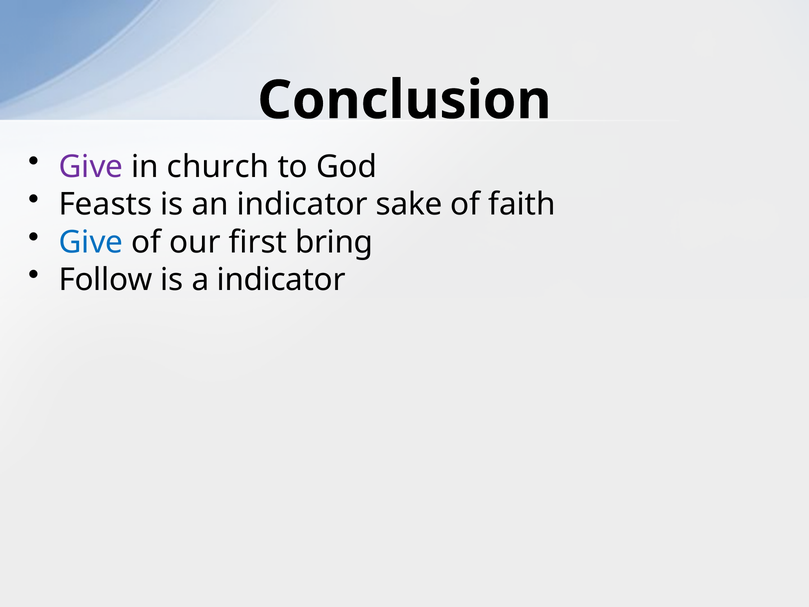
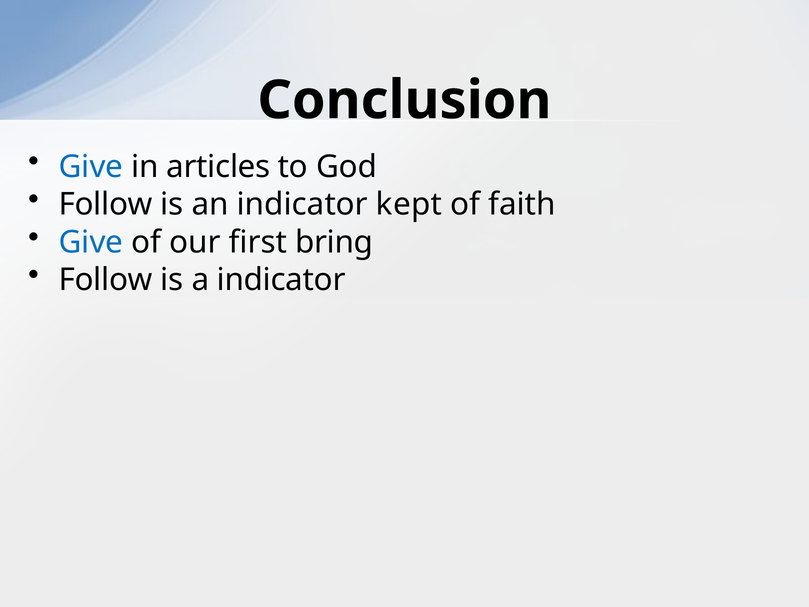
Give colour: purple -> blue (91, 167)
church: church -> articles (218, 167)
Feasts: Feasts -> Follow (106, 204)
sake: sake -> kept (409, 204)
